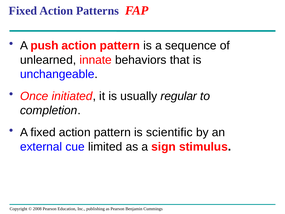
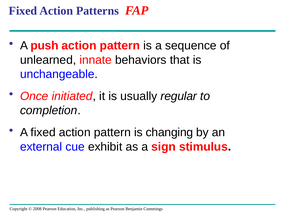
scientific: scientific -> changing (169, 132)
limited: limited -> exhibit (105, 147)
